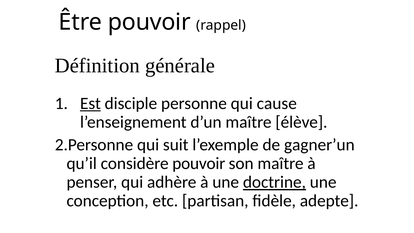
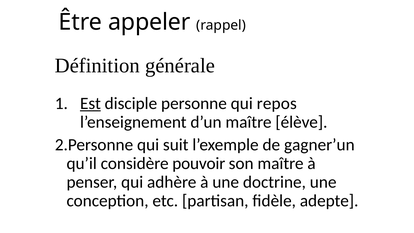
Être pouvoir: pouvoir -> appeler (149, 22)
cause: cause -> repos (277, 103)
doctrine underline: present -> none (274, 182)
